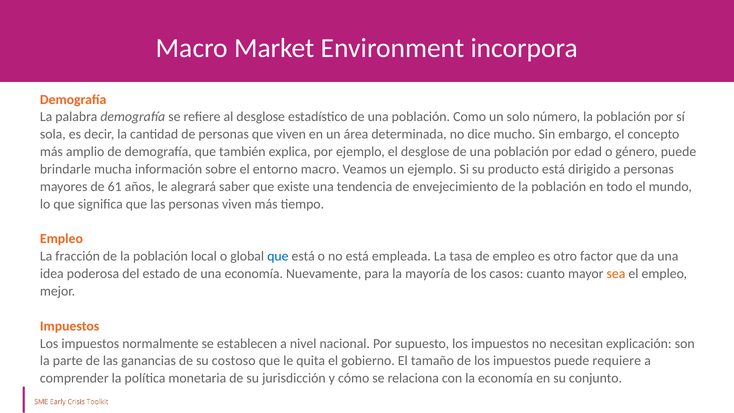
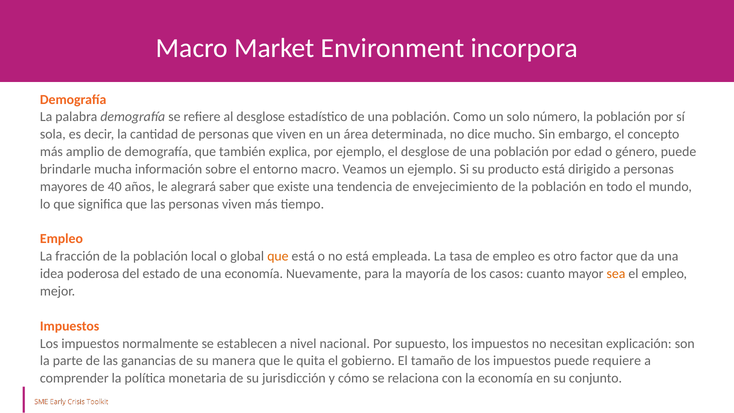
61: 61 -> 40 (115, 187)
que colour: blue -> orange (278, 256)
costoso: costoso -> manera (234, 361)
